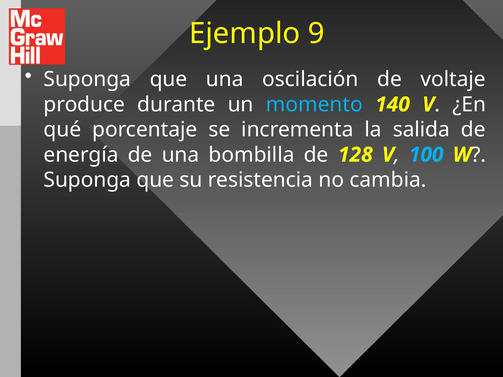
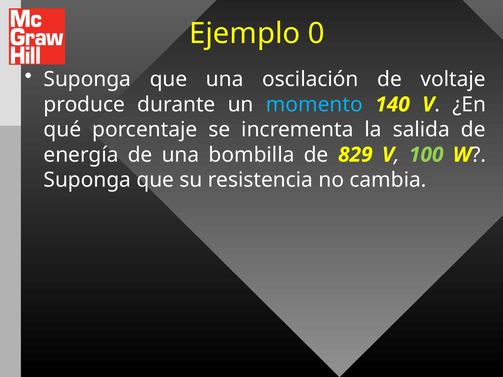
9: 9 -> 0 (316, 34)
128: 128 -> 829 (355, 155)
100 colour: light blue -> light green (426, 155)
